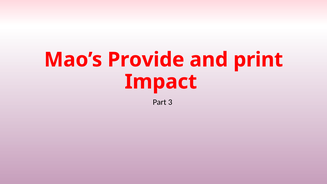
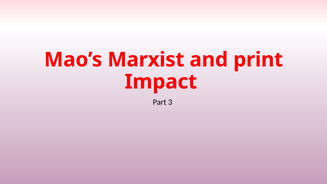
Provide: Provide -> Marxist (146, 60)
